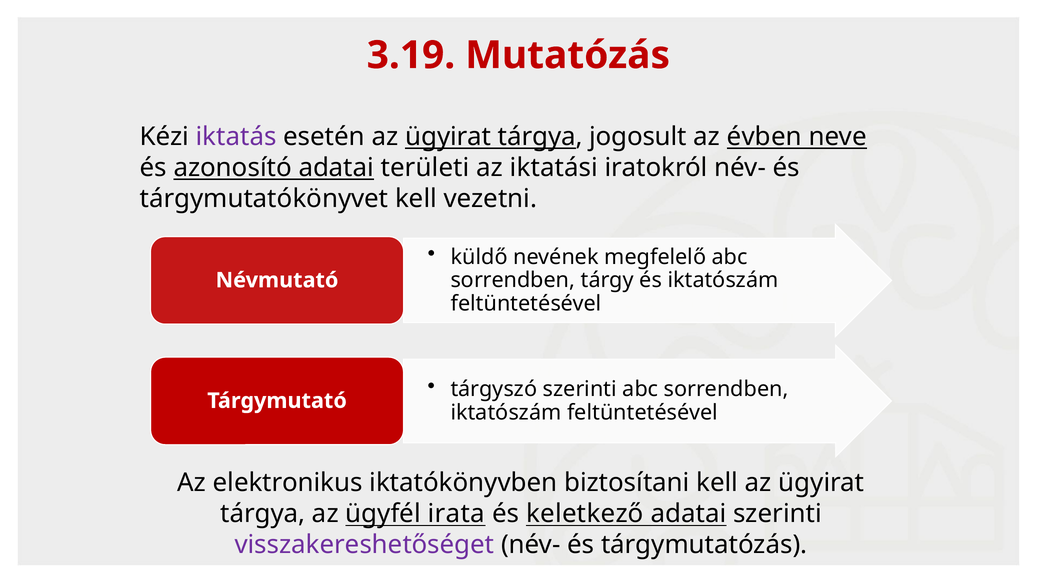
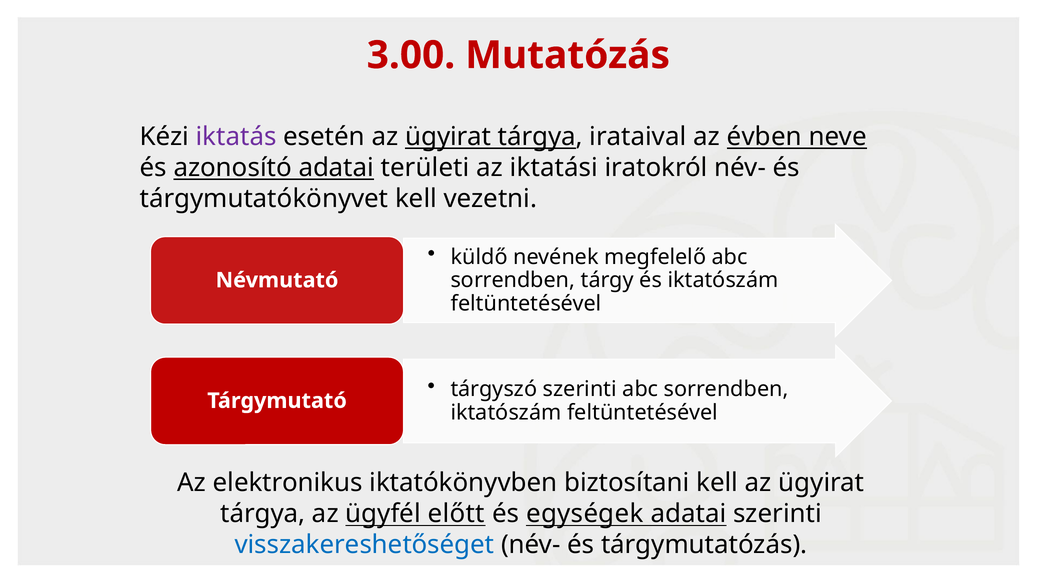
3.19: 3.19 -> 3.00 (411, 55)
jogosult: jogosult -> irataival (638, 137)
irata: irata -> előtt (456, 514)
keletkező: keletkező -> egységek (585, 514)
visszakereshetőséget colour: purple -> blue (364, 545)
